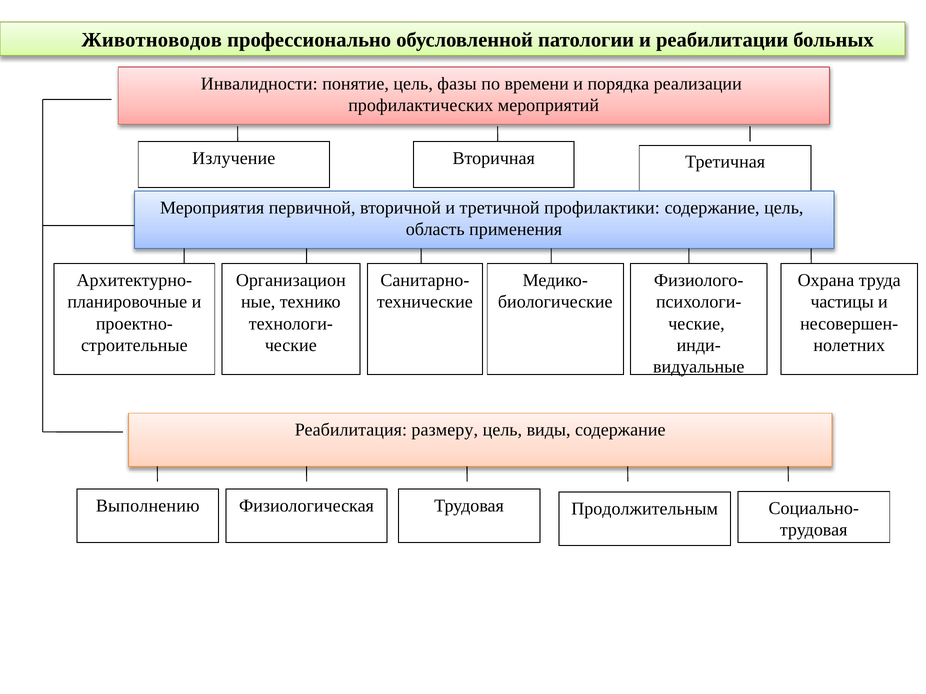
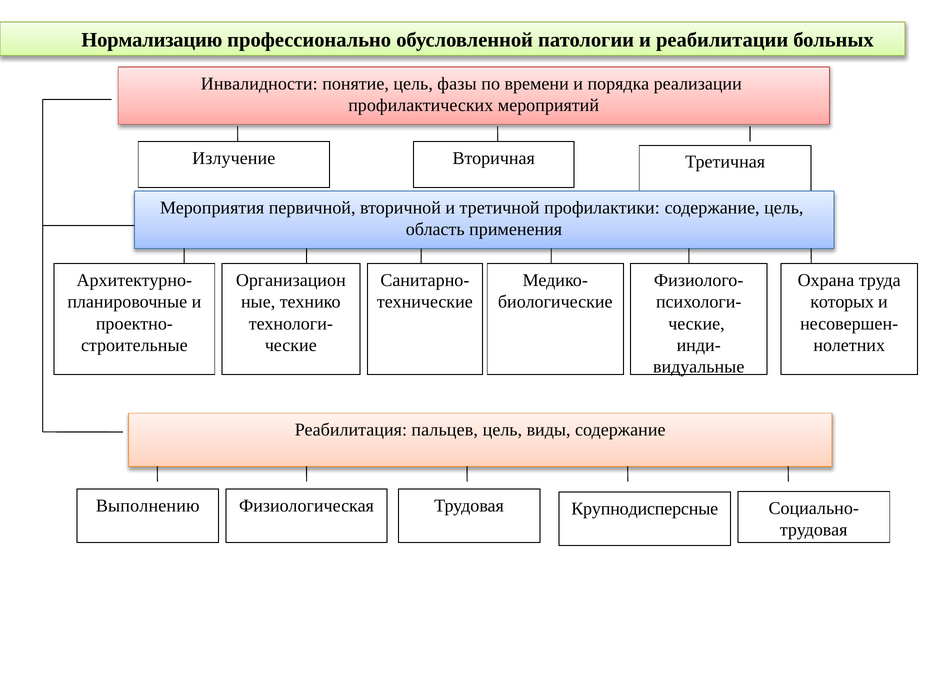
Животноводов: Животноводов -> Нормализацию (152, 40)
частицы: частицы -> которых (842, 302)
размеру: размеру -> пальцев (445, 430)
Продолжительным: Продолжительным -> Крупнодисперсные (645, 509)
